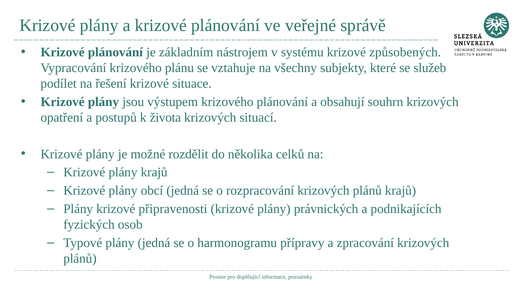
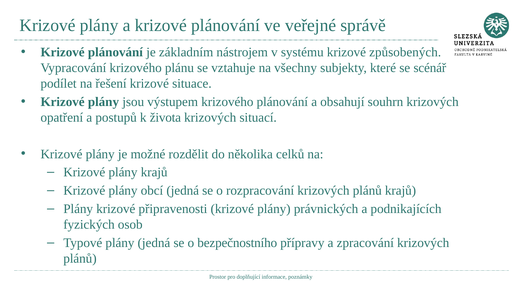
služeb: služeb -> scénář (430, 68)
harmonogramu: harmonogramu -> bezpečnostního (237, 243)
